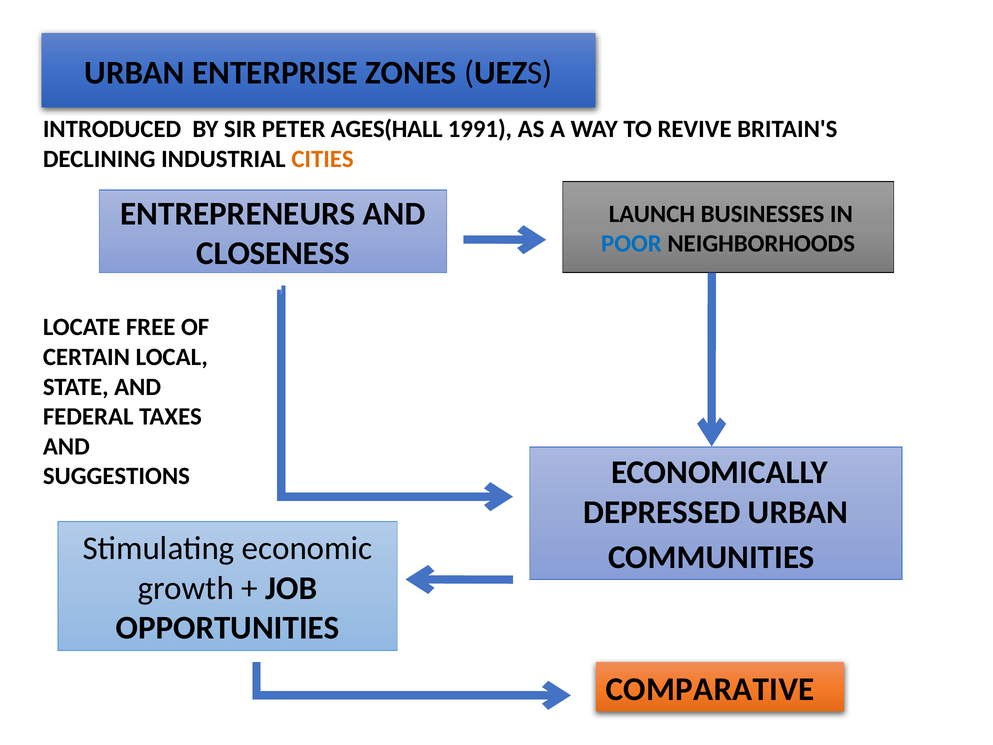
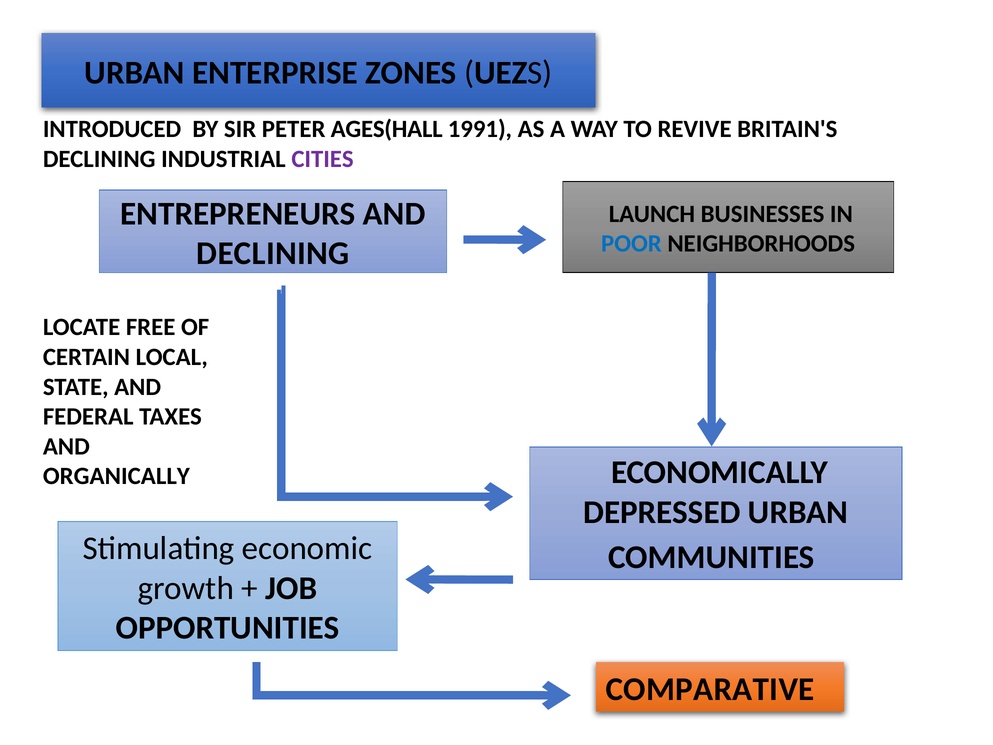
CITIES colour: orange -> purple (323, 159)
CLOSENESS: CLOSENESS -> DECLINING (273, 253)
SUGGESTIONS: SUGGESTIONS -> ORGANICALLY (116, 476)
